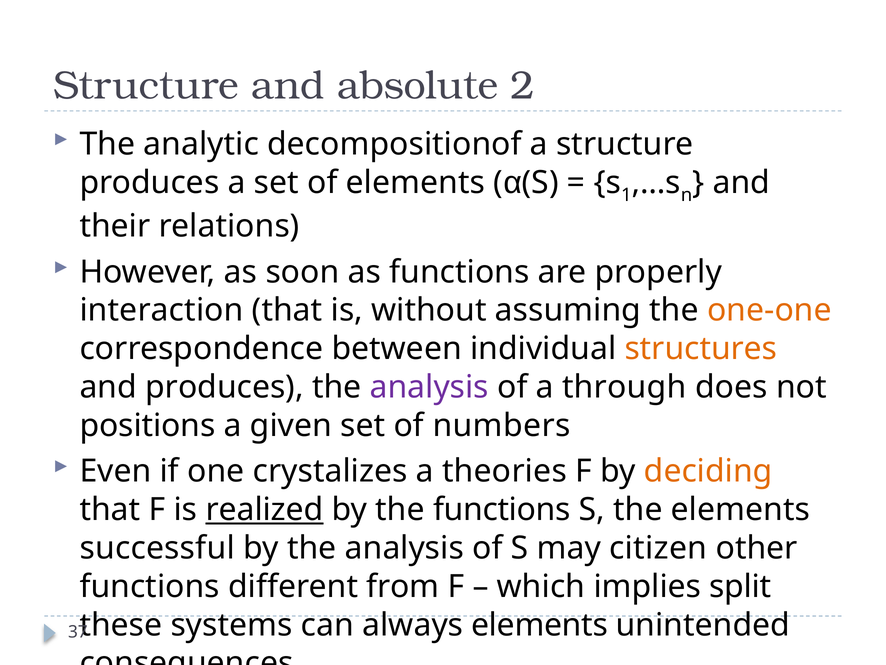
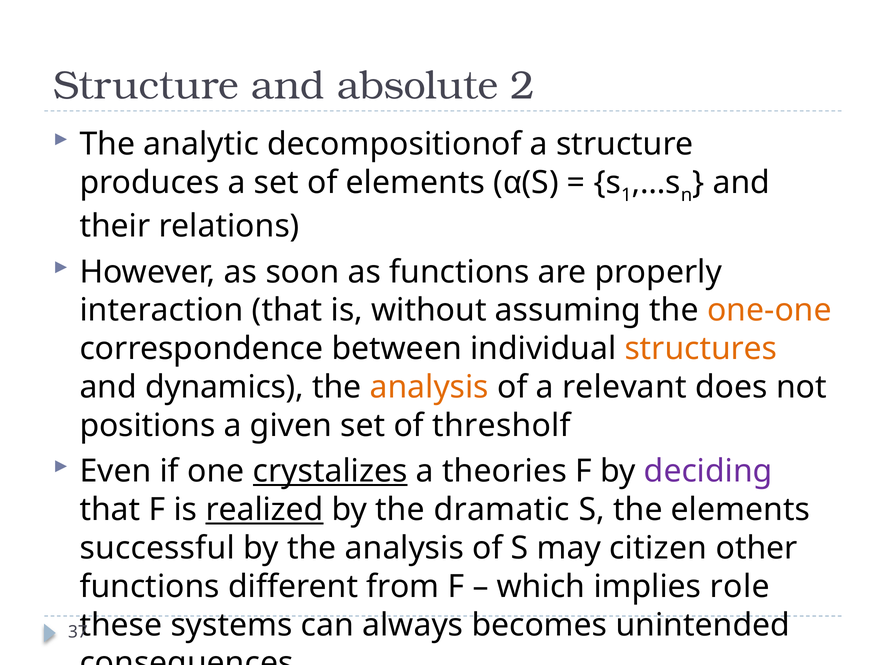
and produces: produces -> dynamics (225, 387)
analysis colour: purple -> orange (429, 387)
through: through -> relevant (624, 387)
numbers: numbers -> thresholf (502, 425)
crystalizes underline: none -> present (330, 471)
deciding colour: orange -> purple (708, 471)
the functions: functions -> dramatic (502, 509)
split: split -> role (740, 586)
always elements: elements -> becomes (539, 624)
